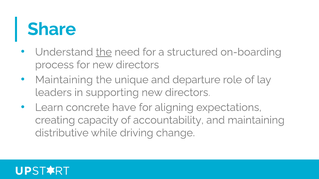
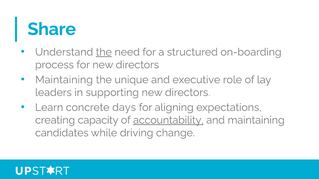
departure: departure -> executive (196, 80)
have: have -> days (124, 108)
accountability underline: none -> present (168, 120)
distributive: distributive -> candidates (62, 133)
